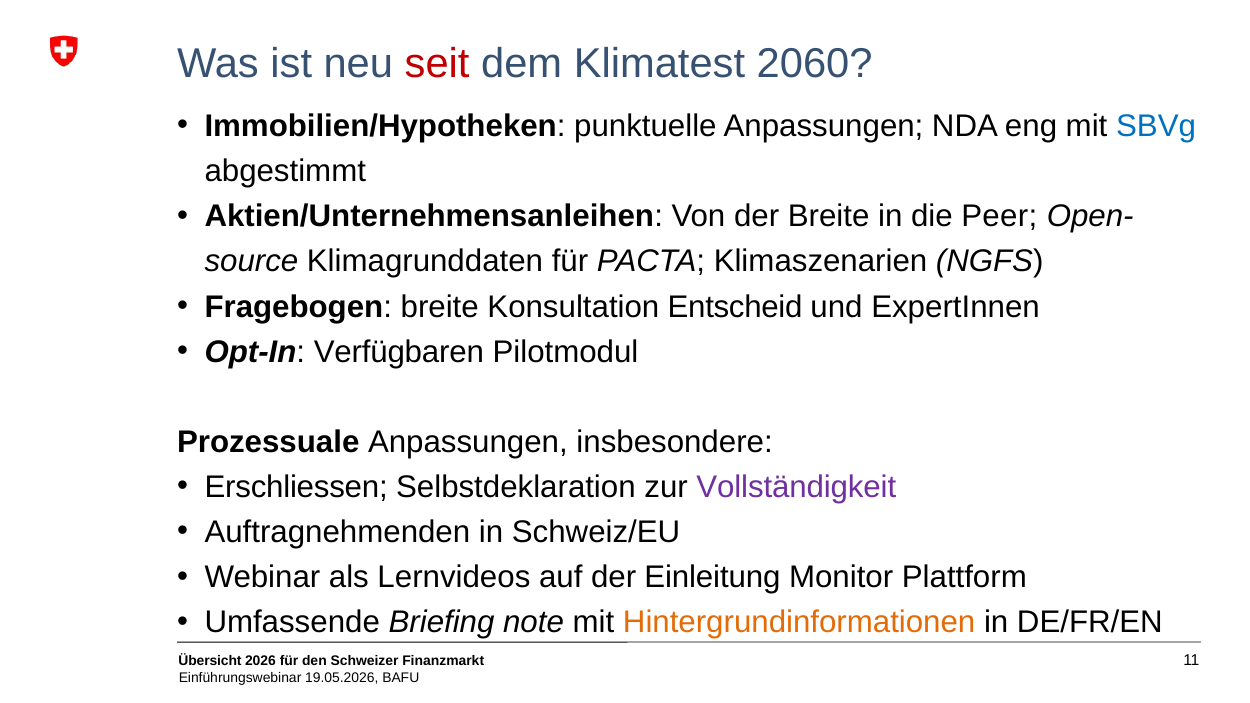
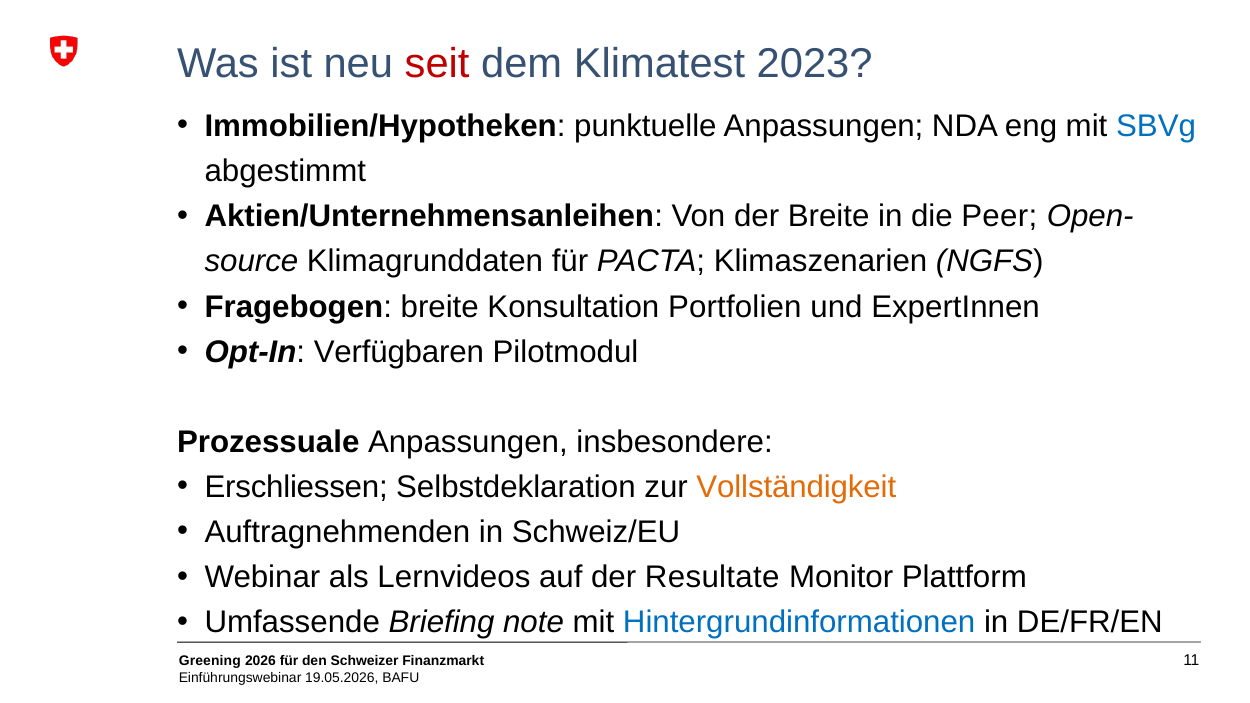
2060: 2060 -> 2023 (815, 64)
Entscheid: Entscheid -> Portfolien (735, 307)
Vollständigkeit colour: purple -> orange (796, 487)
Einleitung: Einleitung -> Resultate (712, 578)
Hintergrundinformationen colour: orange -> blue (799, 623)
Übersicht: Übersicht -> Greening (210, 661)
